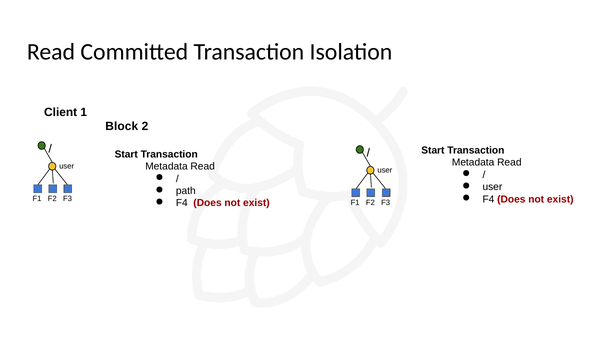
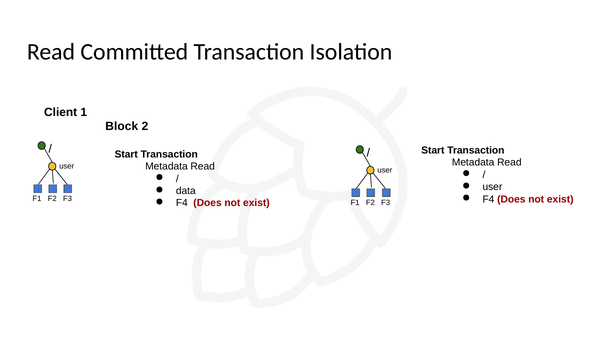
path: path -> data (186, 191)
